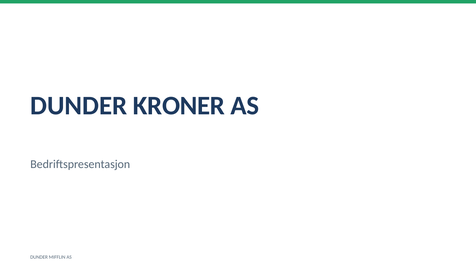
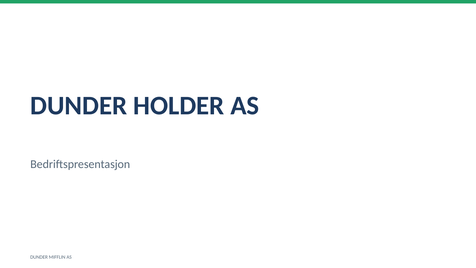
KRONER: KRONER -> HOLDER (179, 106)
